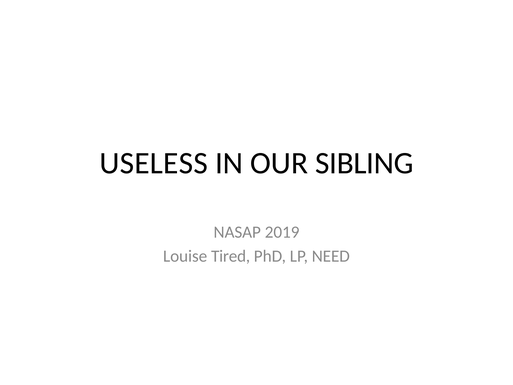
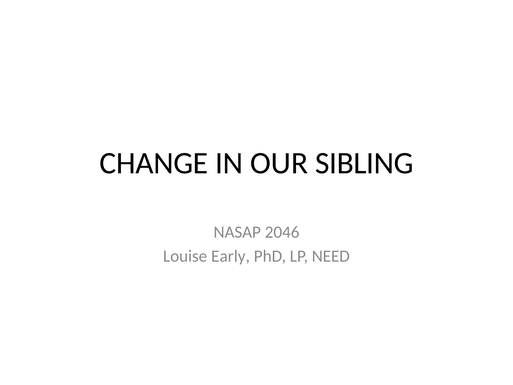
USELESS: USELESS -> CHANGE (154, 163)
2019: 2019 -> 2046 (282, 232)
Tired: Tired -> Early (231, 256)
